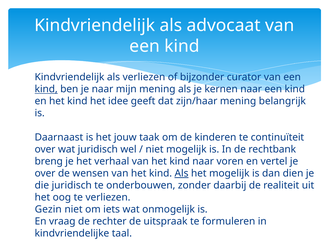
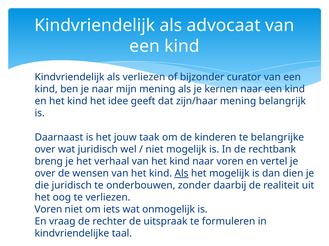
kind underline: present -> none (46, 89)
continuïteit: continuïteit -> belangrijke (277, 138)
Gezin: Gezin -> Voren (48, 210)
